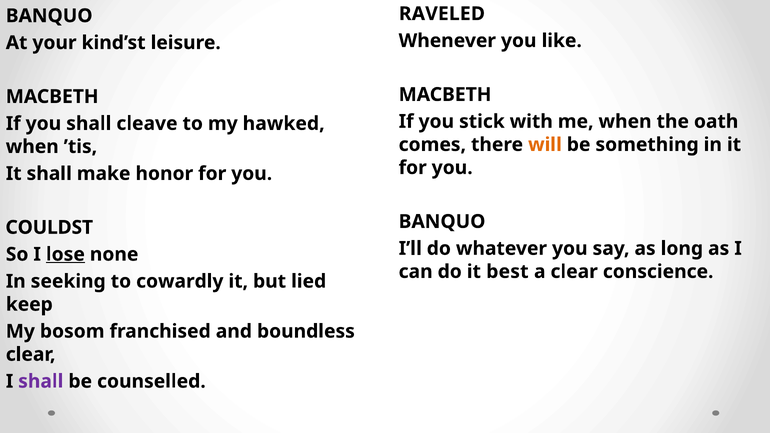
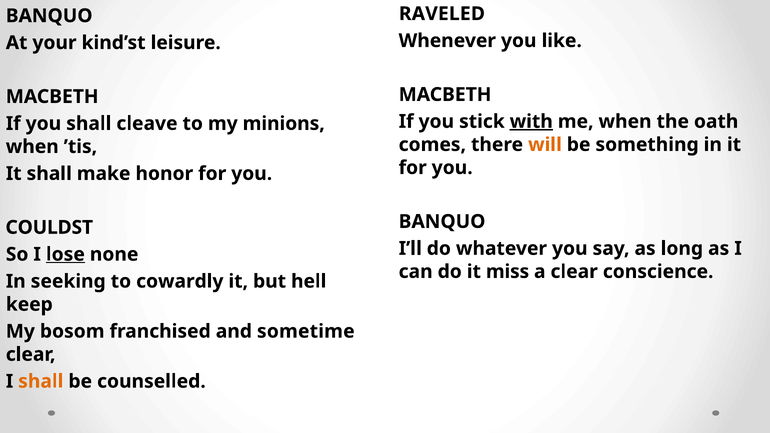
with underline: none -> present (531, 122)
hawked: hawked -> minions (284, 124)
best: best -> miss (508, 272)
lied: lied -> hell (309, 281)
boundless: boundless -> sometime (306, 331)
shall colour: purple -> orange (41, 381)
